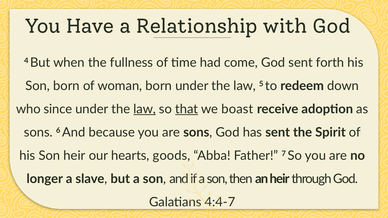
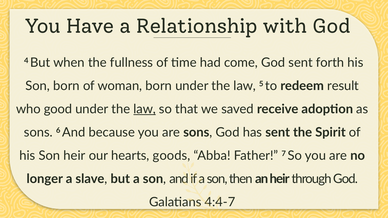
down: down -> result (343, 86)
since: since -> good (58, 109)
that underline: present -> none (187, 109)
boast: boast -> saved (237, 109)
